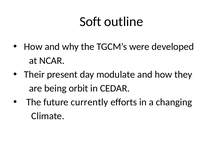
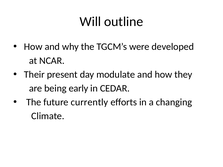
Soft: Soft -> Will (90, 22)
orbit: orbit -> early (78, 88)
